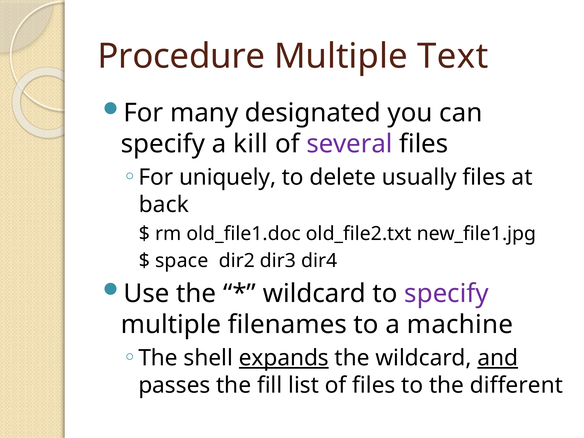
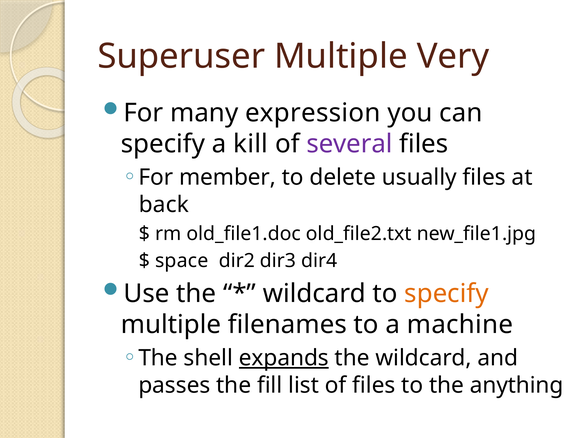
Procedure: Procedure -> Superuser (181, 56)
Text: Text -> Very (453, 56)
designated: designated -> expression (313, 113)
uniquely: uniquely -> member (228, 177)
specify colour: purple -> orange (446, 293)
and underline: present -> none (498, 358)
different: different -> anything (517, 385)
